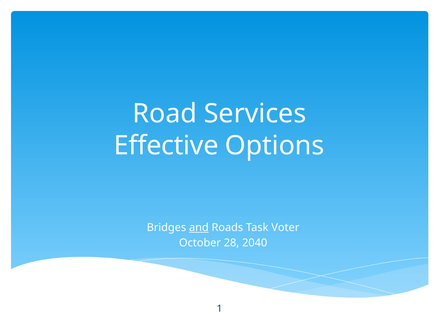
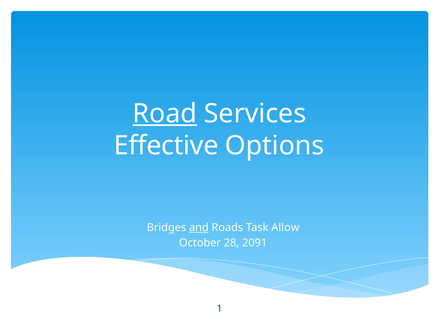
Road underline: none -> present (165, 114)
Voter: Voter -> Allow (285, 228)
2040: 2040 -> 2091 (255, 243)
